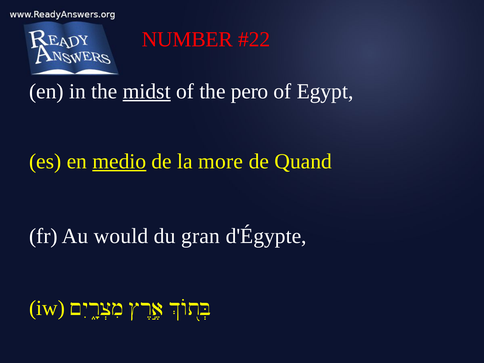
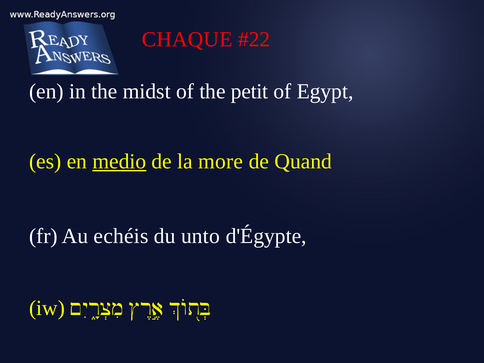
NUMBER: NUMBER -> CHAQUE (187, 39)
midst underline: present -> none (147, 91)
pero: pero -> petit (250, 91)
would: would -> echéis (121, 236)
gran: gran -> unto (200, 236)
